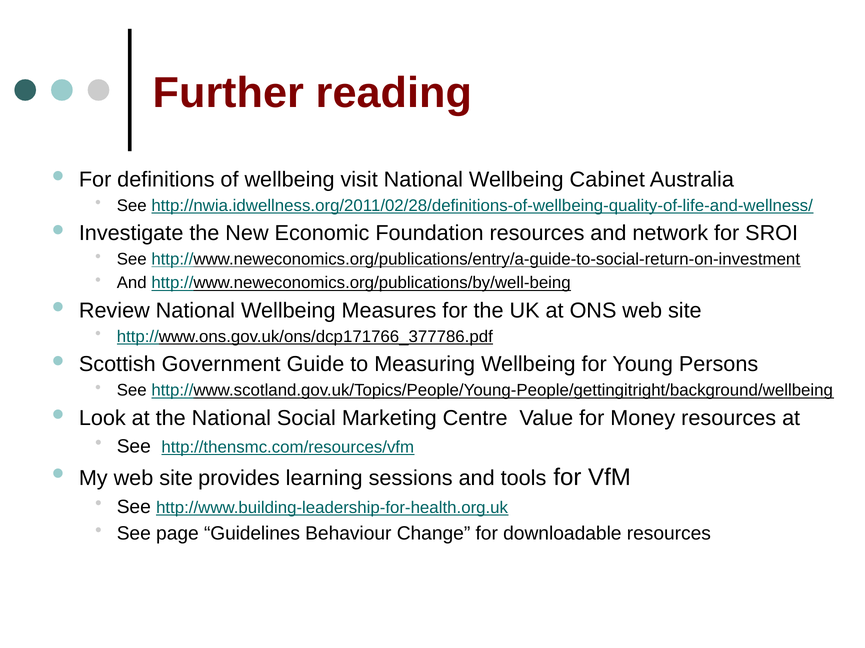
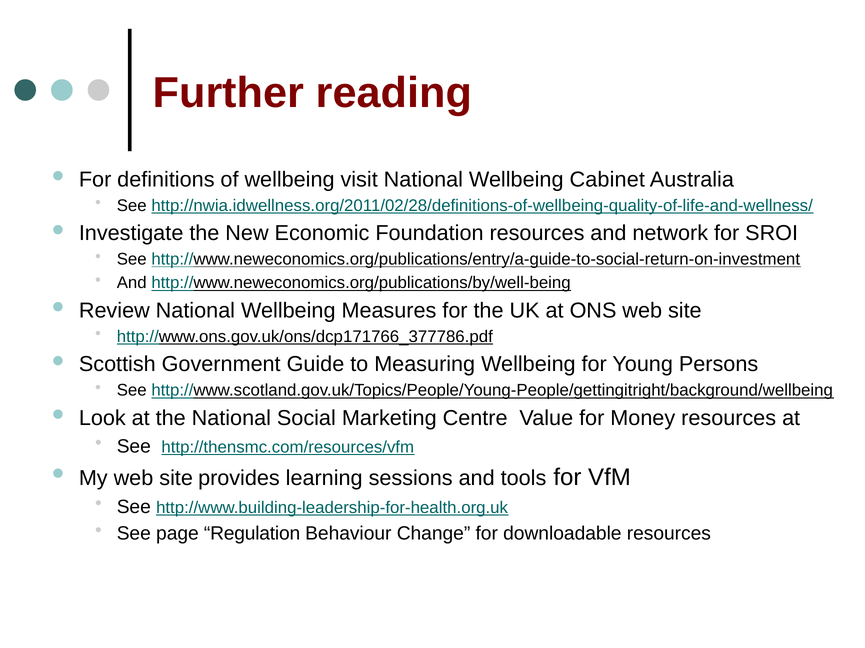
Guidelines: Guidelines -> Regulation (252, 534)
